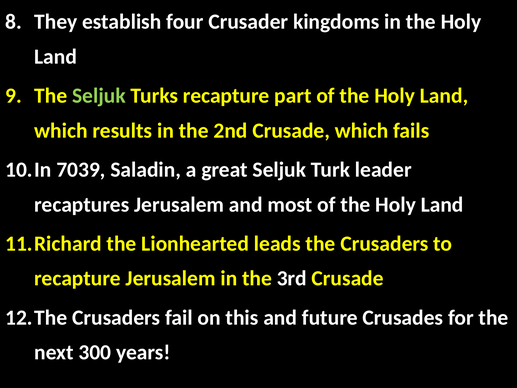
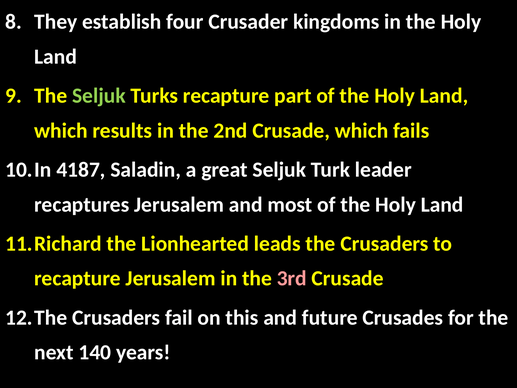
7039: 7039 -> 4187 (81, 170)
3rd colour: white -> pink (292, 278)
300: 300 -> 140 (95, 352)
